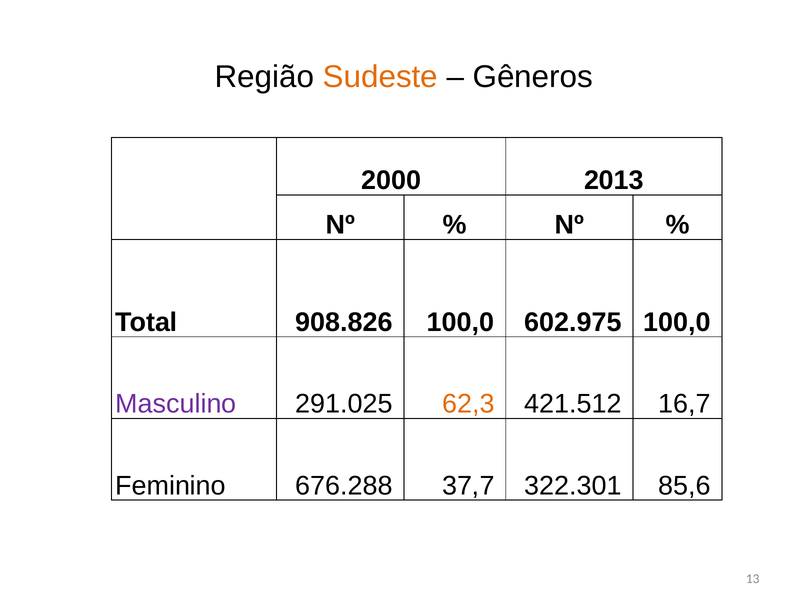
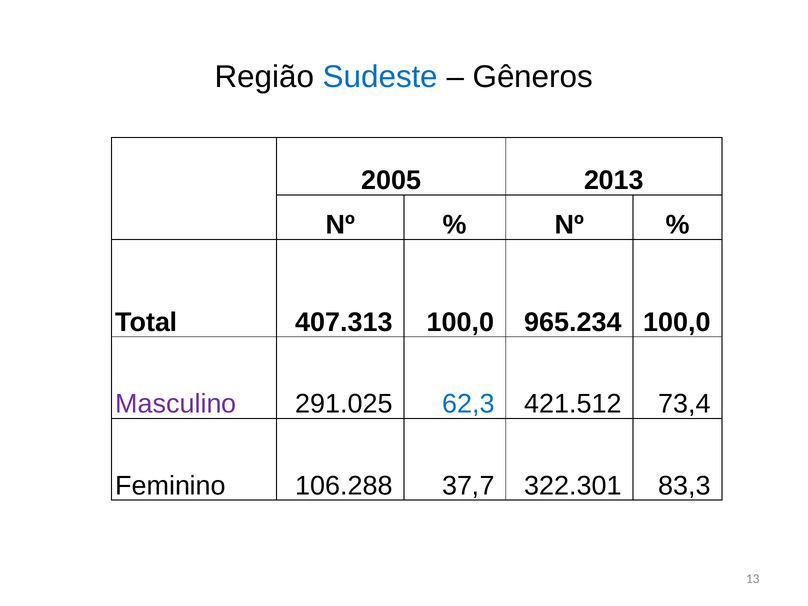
Sudeste colour: orange -> blue (380, 77)
2000: 2000 -> 2005 (391, 180)
908.826: 908.826 -> 407.313 (344, 322)
602.975: 602.975 -> 965.234 (573, 322)
62,3 colour: orange -> blue (468, 404)
16,7: 16,7 -> 73,4 (685, 404)
676.288: 676.288 -> 106.288 (344, 486)
85,6: 85,6 -> 83,3 (685, 486)
